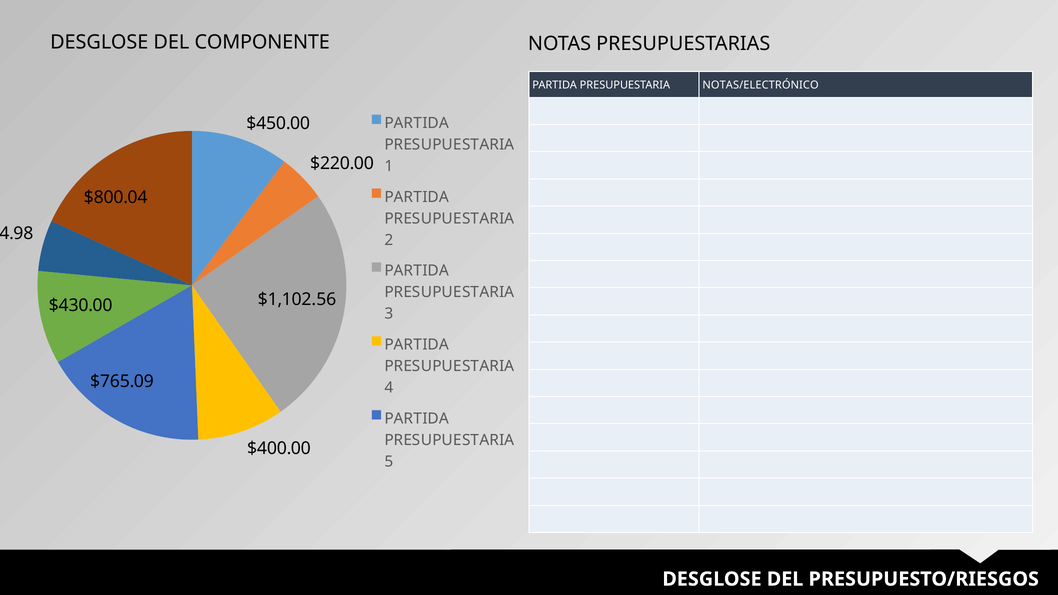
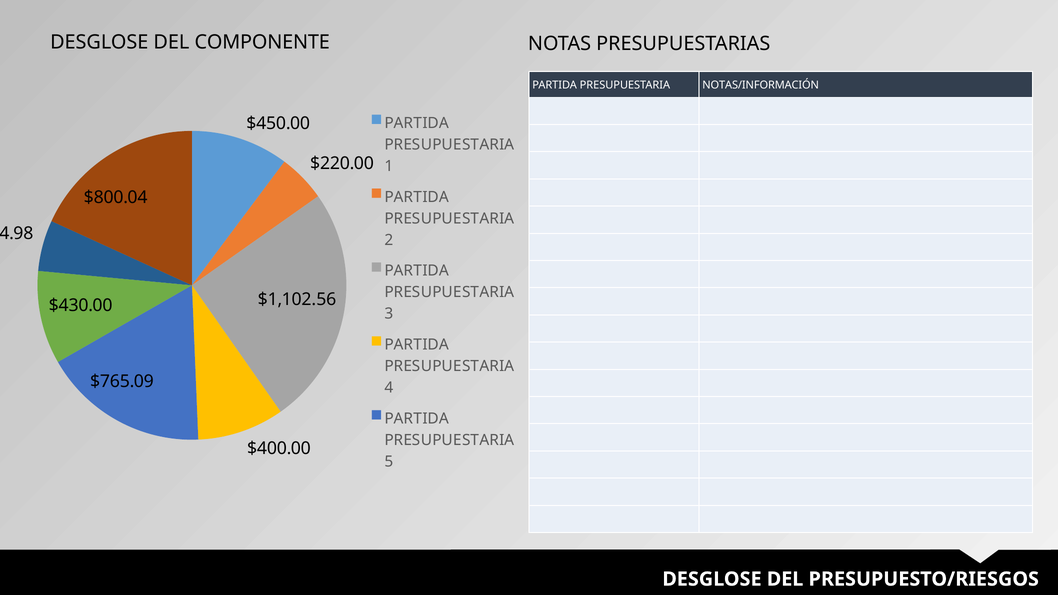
NOTAS/ELECTRÓNICO: NOTAS/ELECTRÓNICO -> NOTAS/INFORMACIÓN (761, 85)
